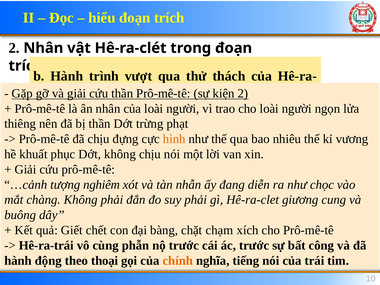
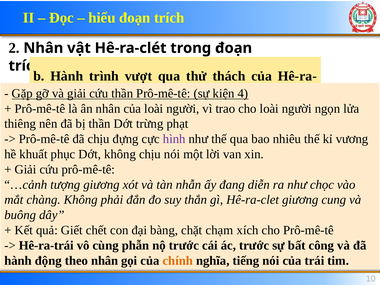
kiện 2: 2 -> 4 (243, 93)
hình colour: orange -> purple (174, 139)
tượng nghiêm: nghiêm -> giương (101, 185)
suy phải: phải -> thắn (196, 200)
theo thoại: thoại -> nhân (105, 261)
